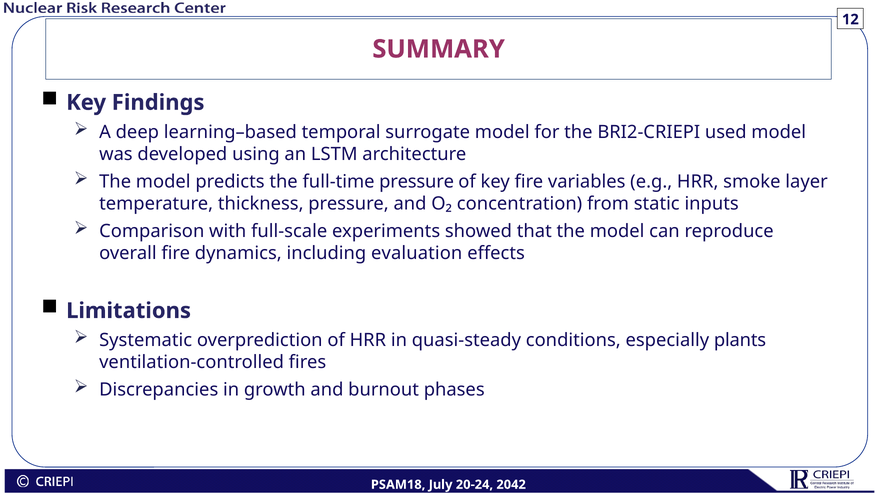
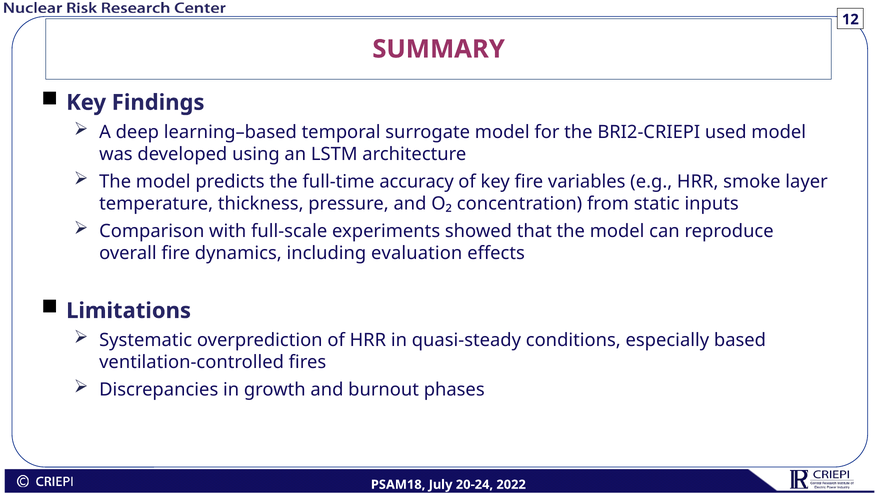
full-time pressure: pressure -> accuracy (417, 182)
plants: plants -> based (740, 341)
2042: 2042 -> 2022 (511, 485)
